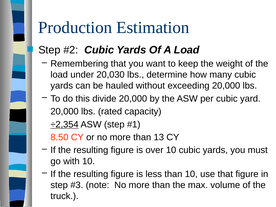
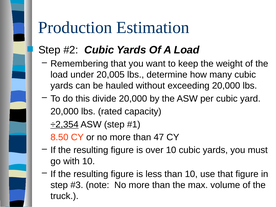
20,030: 20,030 -> 20,005 (111, 75)
13: 13 -> 47 (159, 137)
